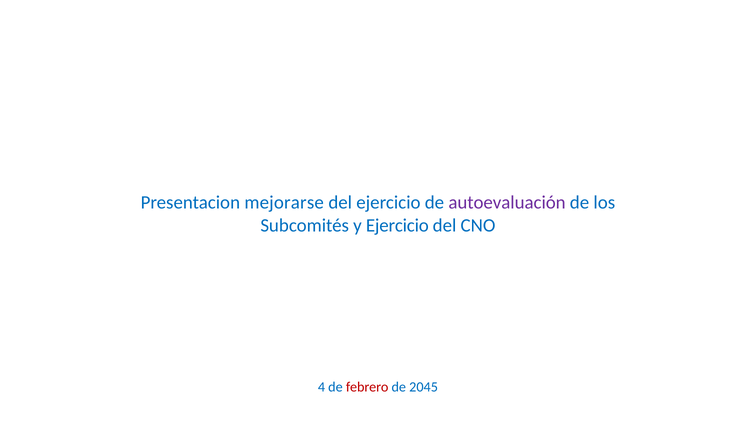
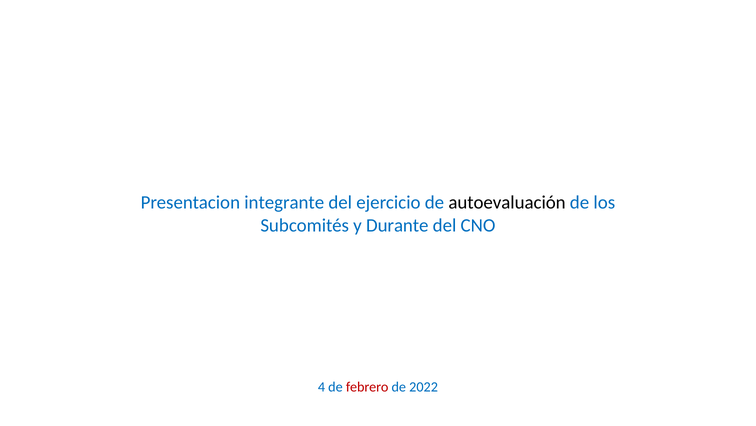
mejorarse: mejorarse -> integrante (284, 202)
autoevaluación colour: purple -> black (507, 202)
y Ejercicio: Ejercicio -> Durante (397, 225)
2045: 2045 -> 2022 (424, 386)
